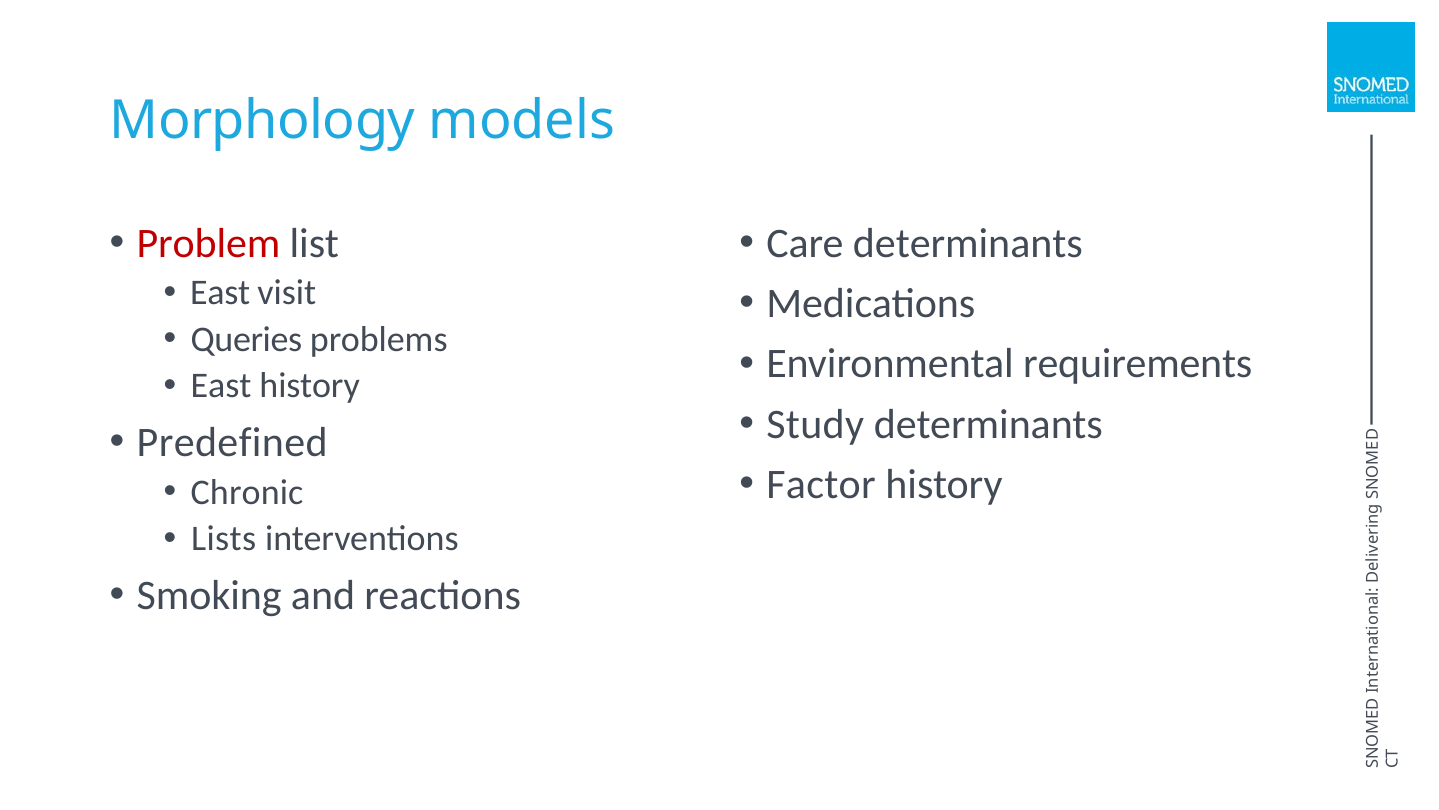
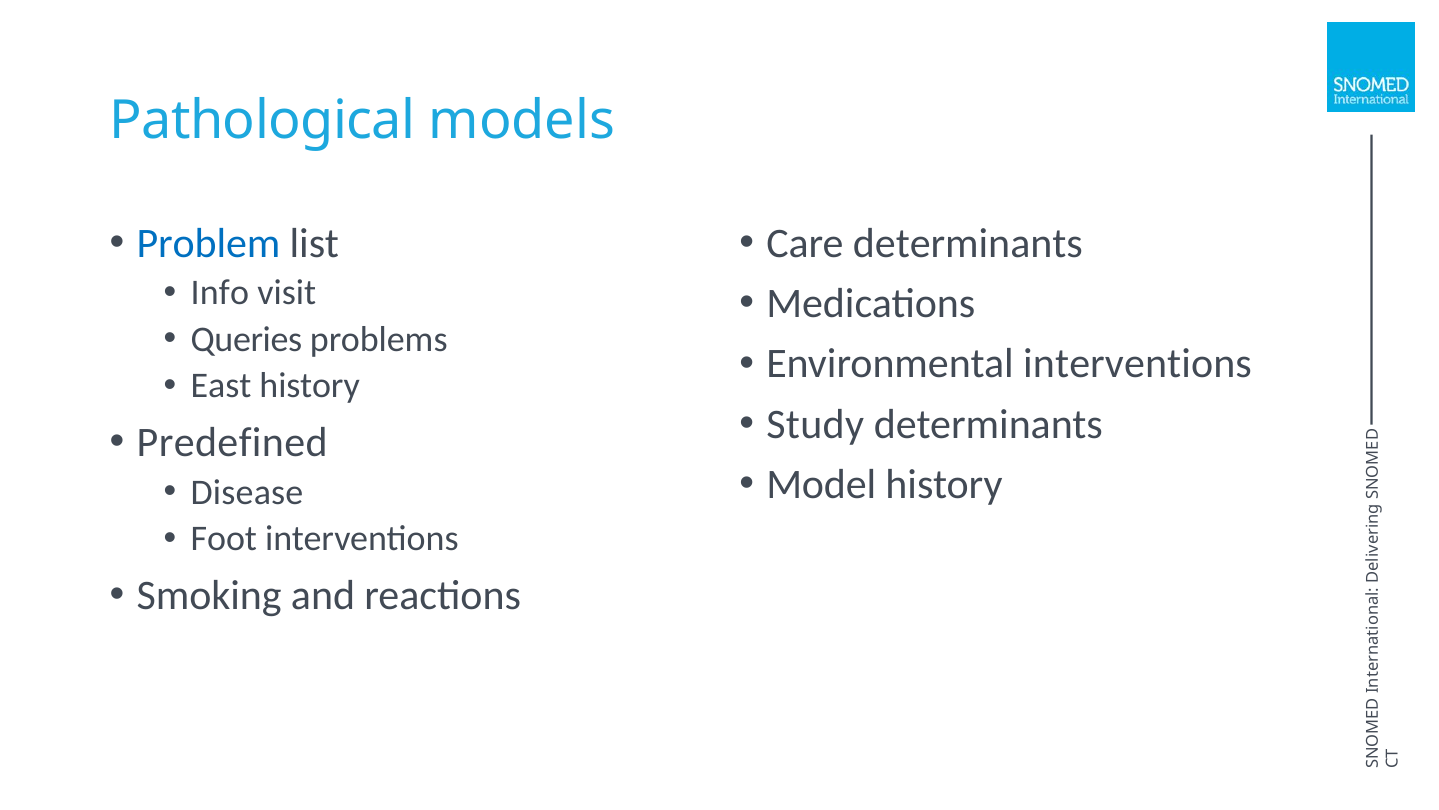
Morphology: Morphology -> Pathological (262, 121)
Problem colour: red -> blue (209, 243)
East: East -> Info (220, 293)
Environmental requirements: requirements -> interventions (1138, 364)
Factor: Factor -> Model (821, 484)
Chronic: Chronic -> Disease (247, 492)
Lists: Lists -> Foot (224, 538)
